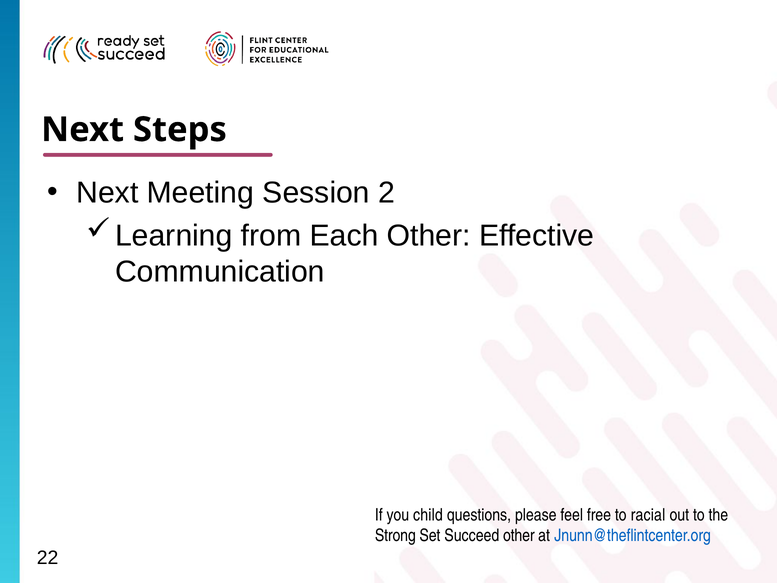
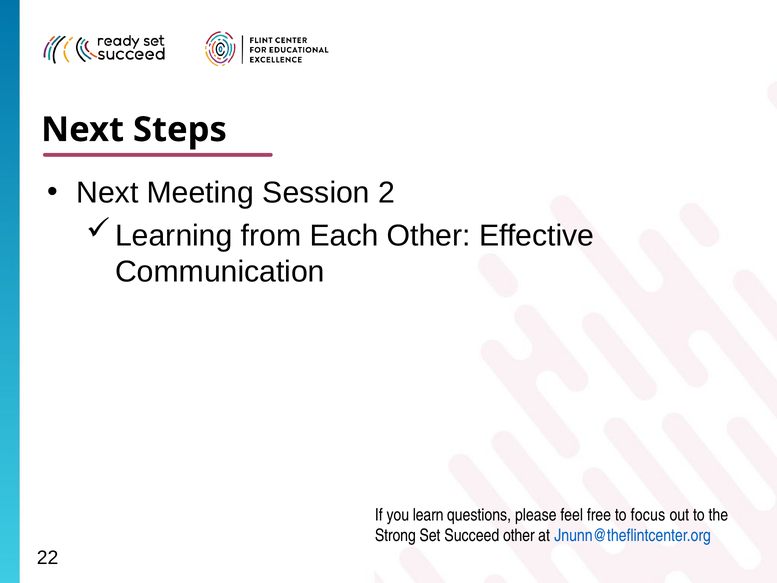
child: child -> learn (428, 515)
racial: racial -> focus (648, 515)
